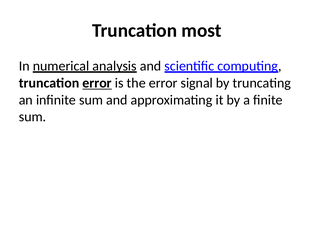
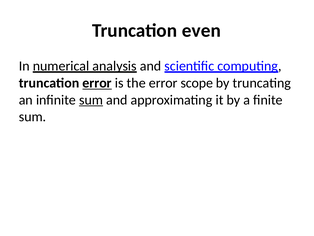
most: most -> even (201, 30)
signal: signal -> scope (197, 83)
sum underline: none -> present (91, 100)
